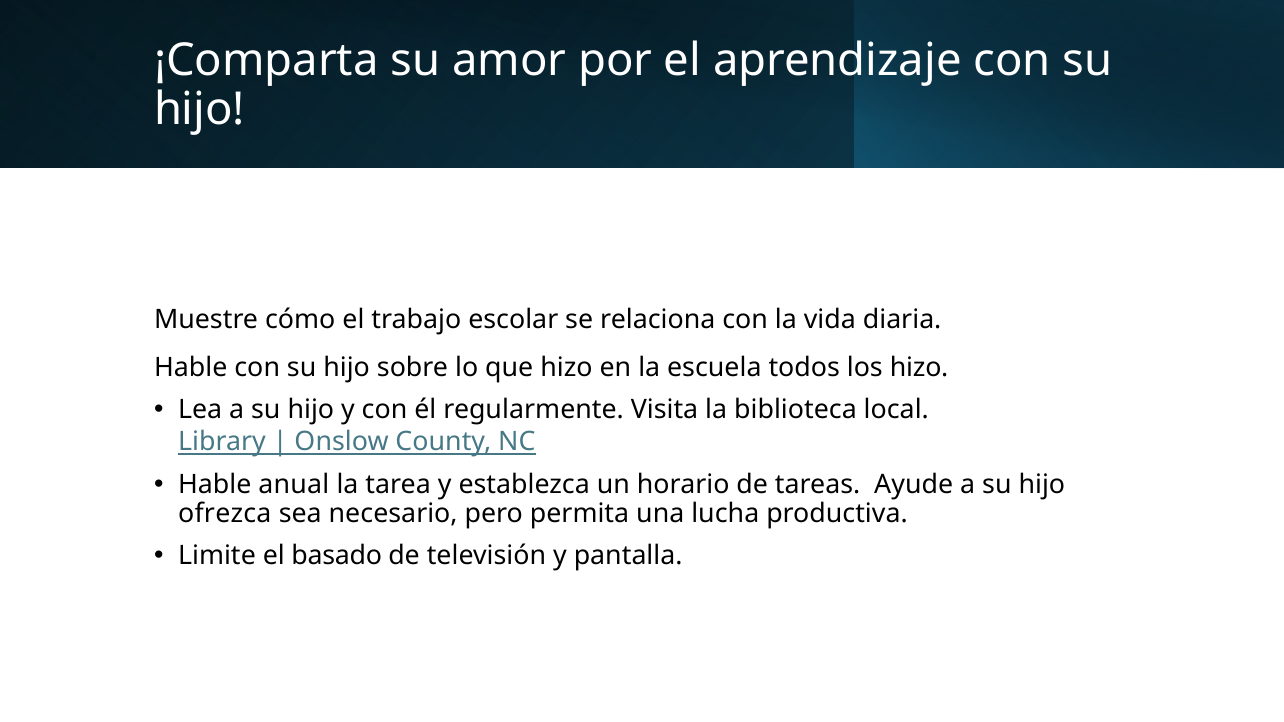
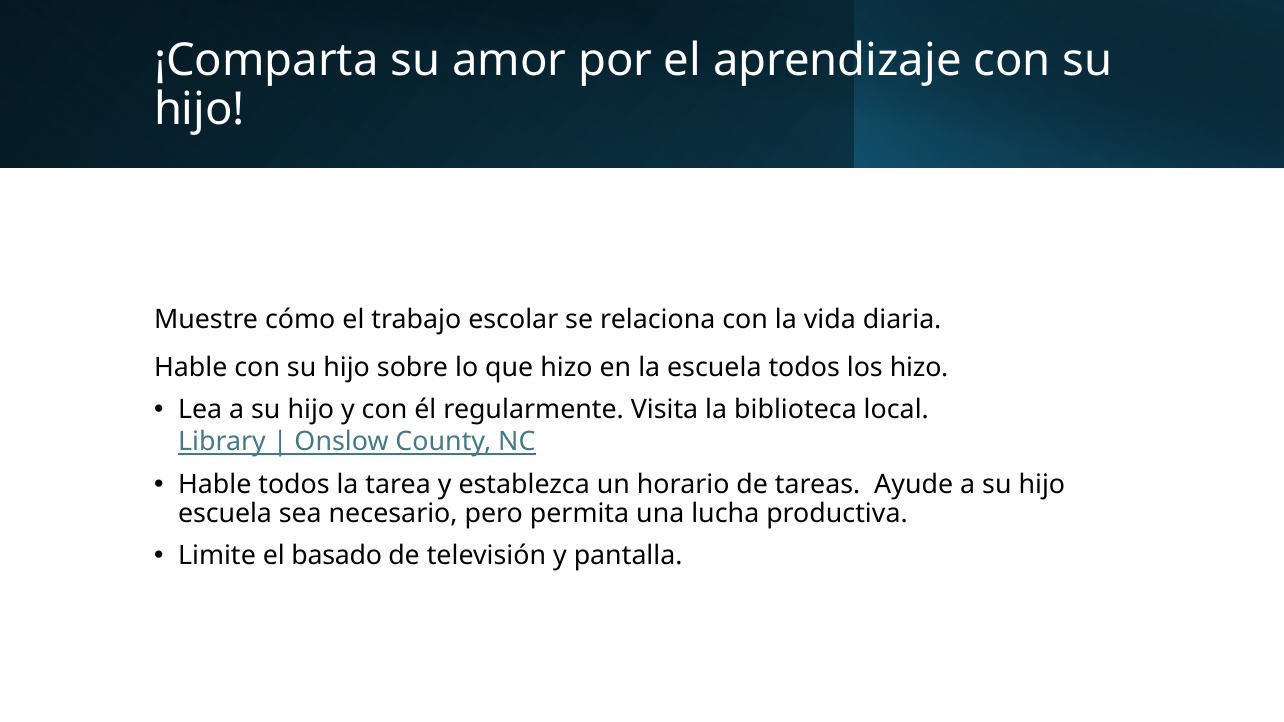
Hable anual: anual -> todos (294, 485)
ofrezca: ofrezca -> escuela (225, 514)
